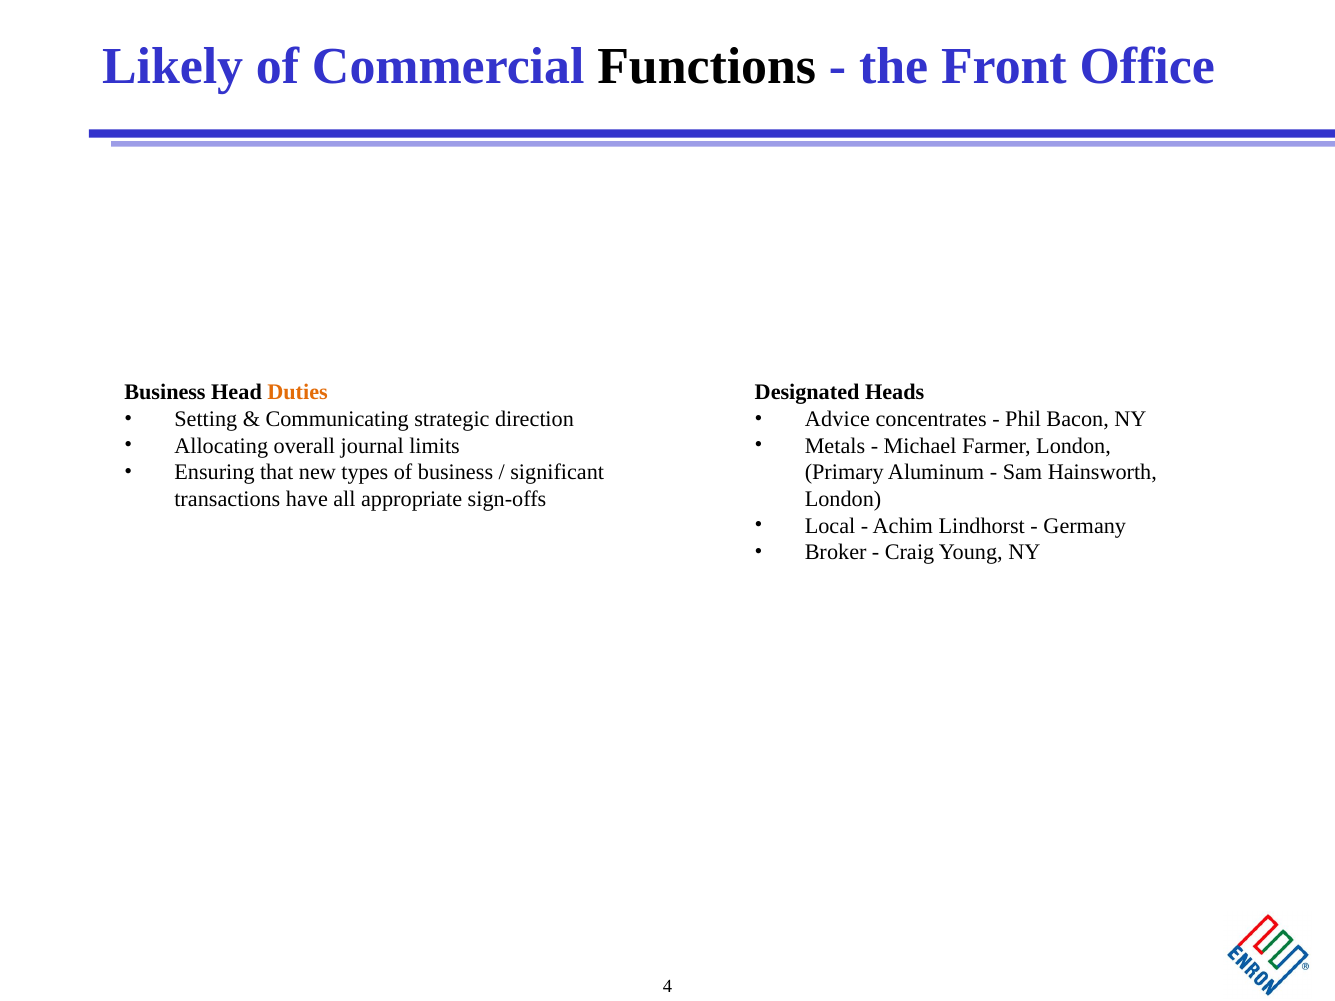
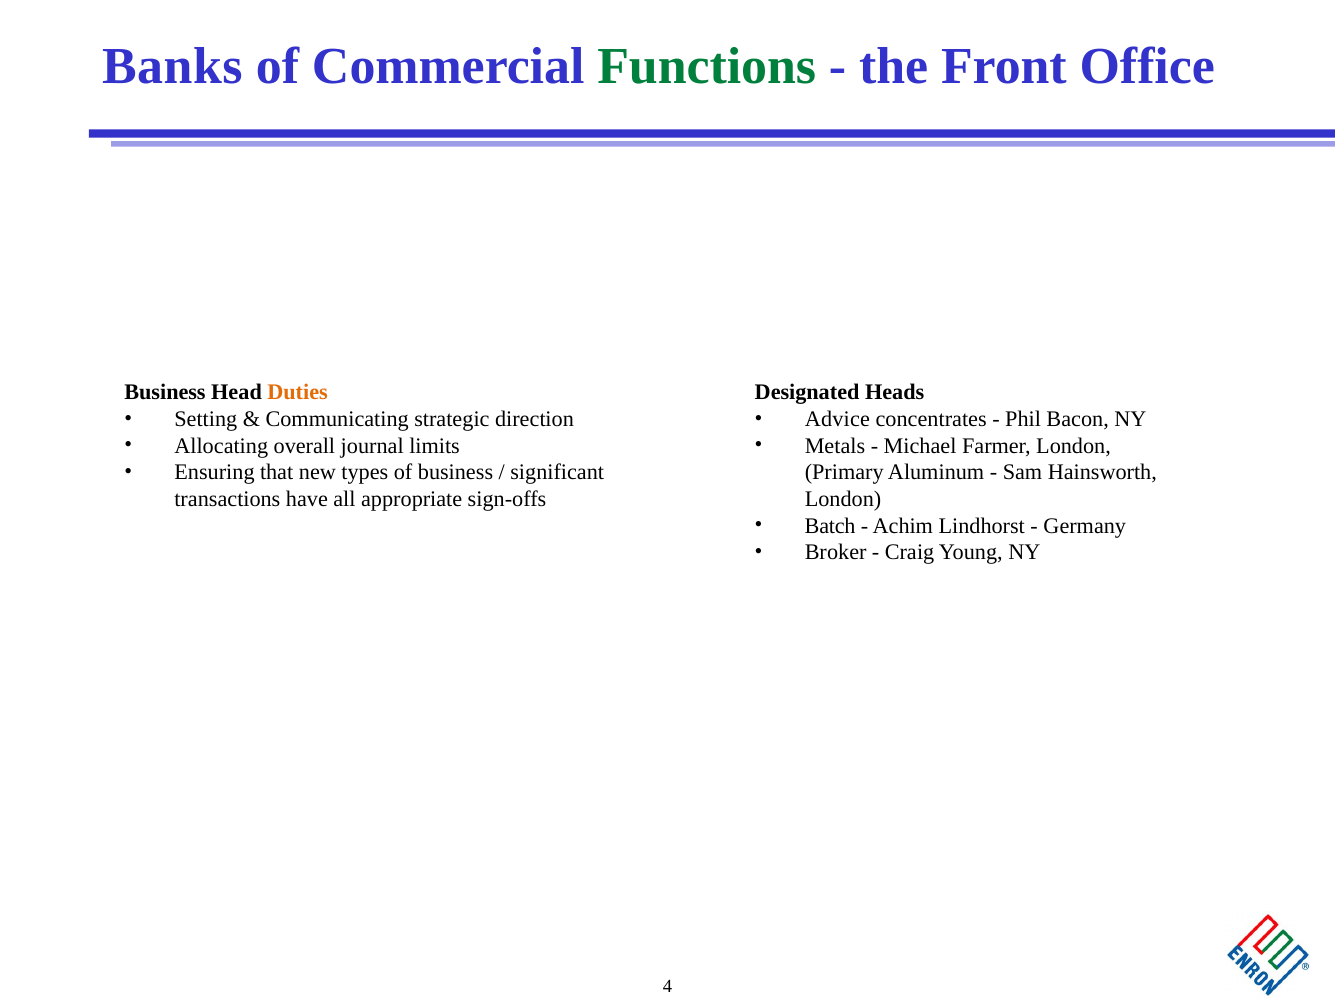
Likely: Likely -> Banks (172, 66)
Functions colour: black -> green (707, 66)
Local: Local -> Batch (830, 526)
